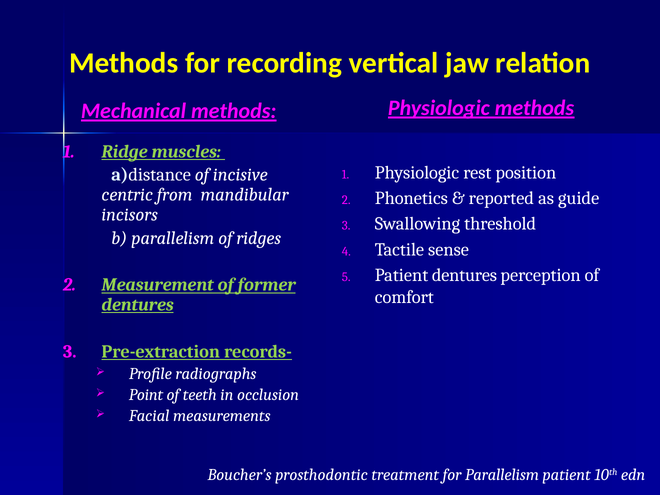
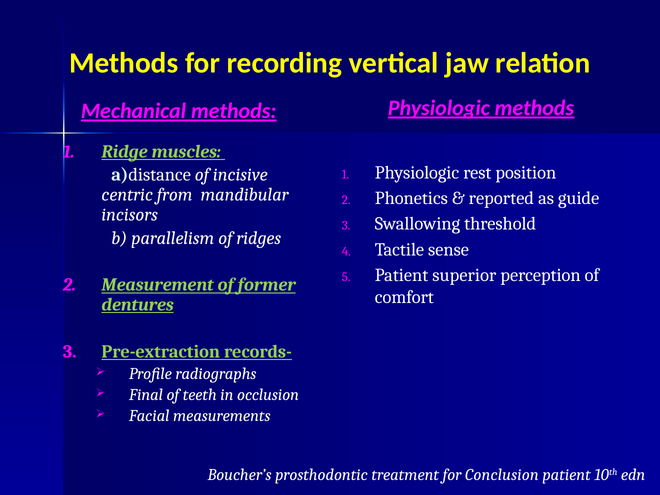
Patient dentures: dentures -> superior (464, 275)
Point: Point -> Final (146, 395)
for Parallelism: Parallelism -> Conclusion (502, 475)
